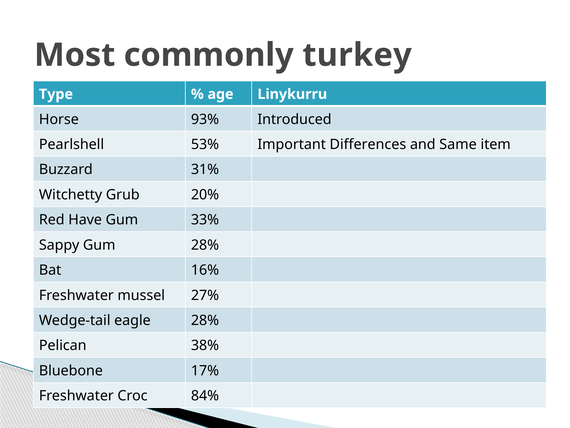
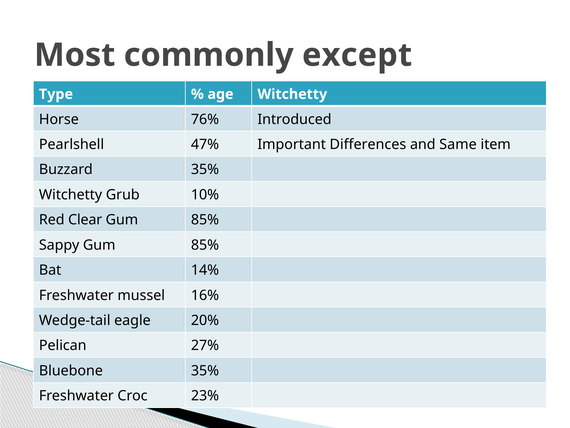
turkey: turkey -> except (357, 55)
age Linykurru: Linykurru -> Witchetty (292, 94)
93%: 93% -> 76% (205, 119)
53%: 53% -> 47% (205, 144)
Buzzard 31%: 31% -> 35% (205, 169)
20%: 20% -> 10% (205, 195)
Have: Have -> Clear (85, 220)
33%: 33% -> 85% (205, 220)
Sappy Gum 28%: 28% -> 85% (205, 245)
16%: 16% -> 14% (205, 270)
27%: 27% -> 16% (205, 295)
eagle 28%: 28% -> 20% (205, 320)
38%: 38% -> 27% (205, 345)
Bluebone 17%: 17% -> 35% (205, 370)
84%: 84% -> 23% (205, 395)
